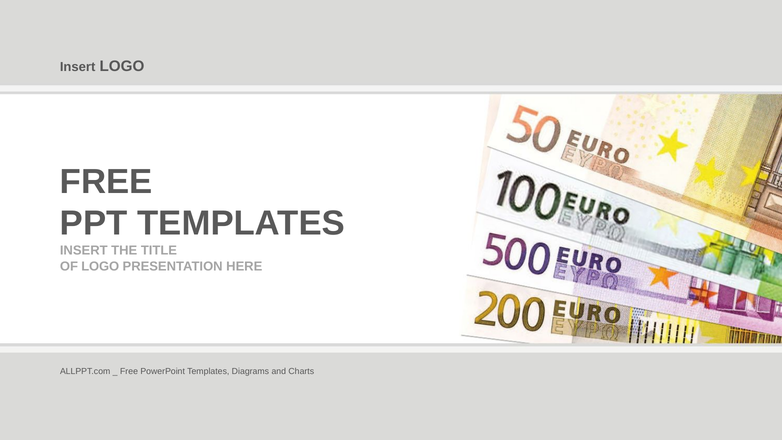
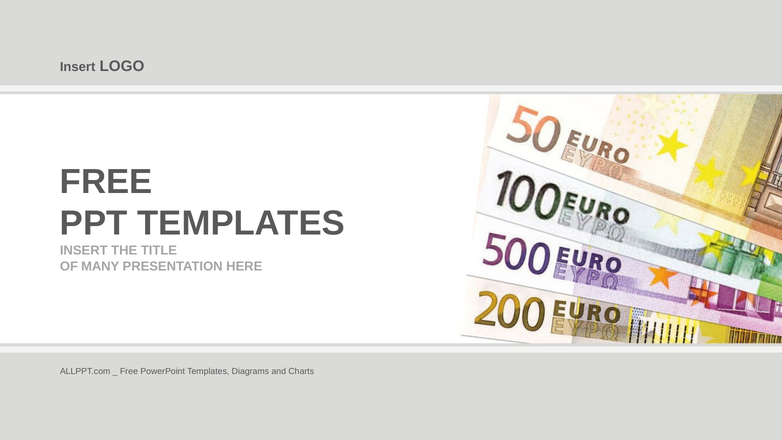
OF LOGO: LOGO -> MANY (100, 266)
